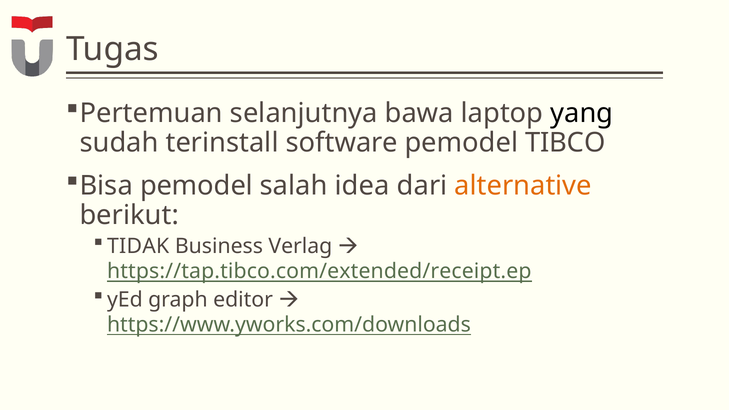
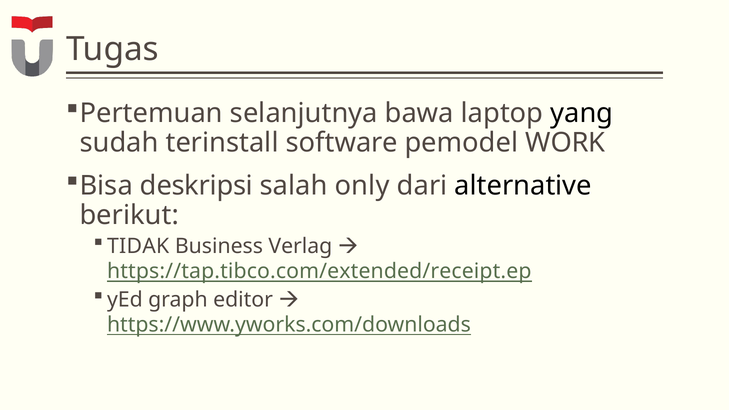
TIBCO: TIBCO -> WORK (565, 143)
Bisa pemodel: pemodel -> deskripsi (197, 186)
idea: idea -> only (362, 186)
alternative colour: orange -> black (523, 186)
